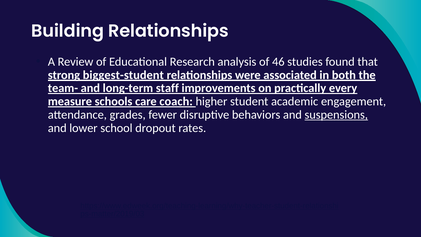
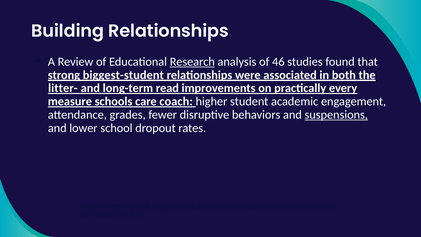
Research underline: none -> present (192, 62)
team-: team- -> litter- (63, 88)
staff: staff -> read (167, 88)
